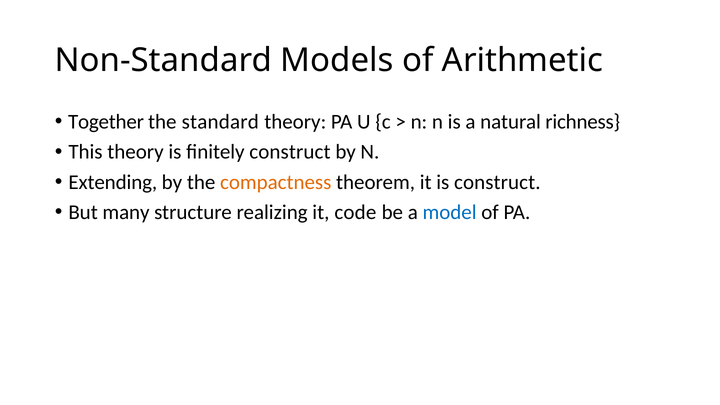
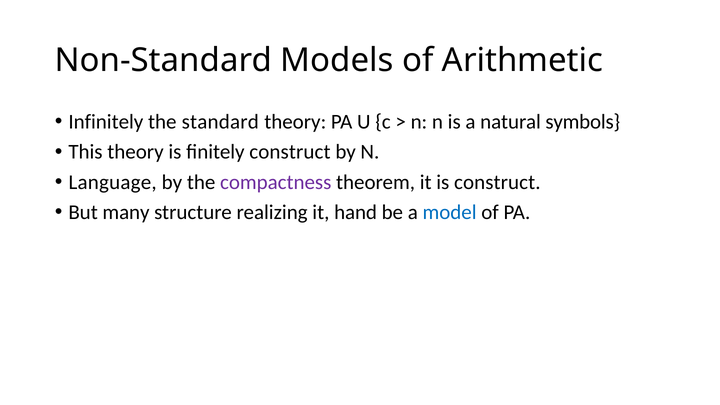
Together: Together -> Infinitely (106, 122)
richness: richness -> symbols (583, 122)
Extending: Extending -> Language (113, 182)
compactness colour: orange -> purple (276, 182)
code: code -> hand (356, 212)
